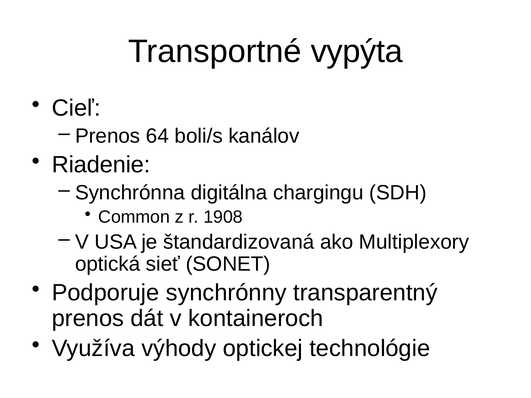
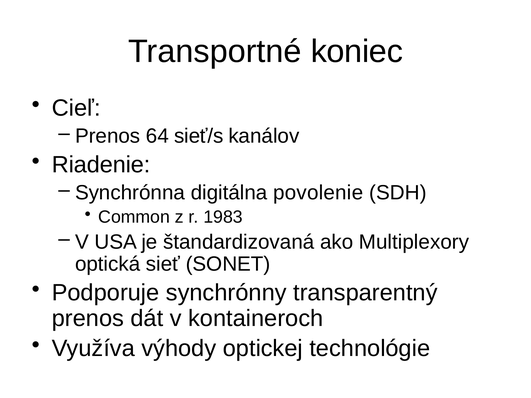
vypýta: vypýta -> koniec (357, 51)
boli/s: boli/s -> sieť/s (199, 136)
chargingu: chargingu -> povolenie (318, 193)
1908: 1908 -> 1983 (223, 217)
